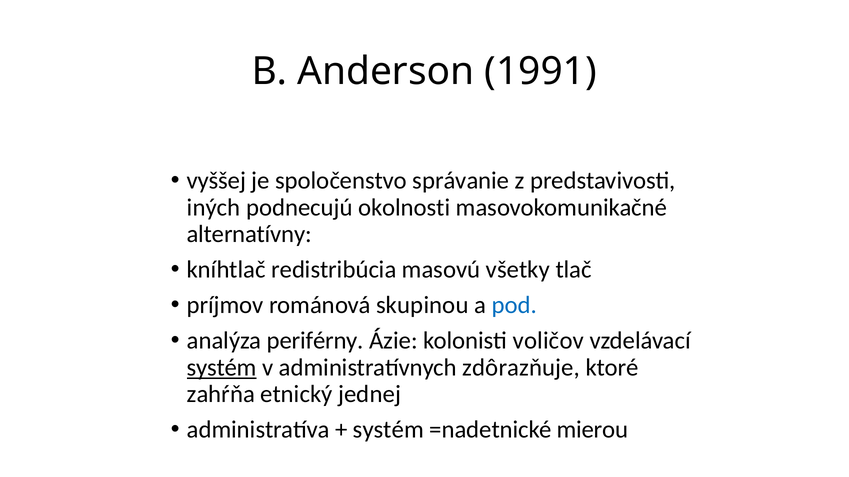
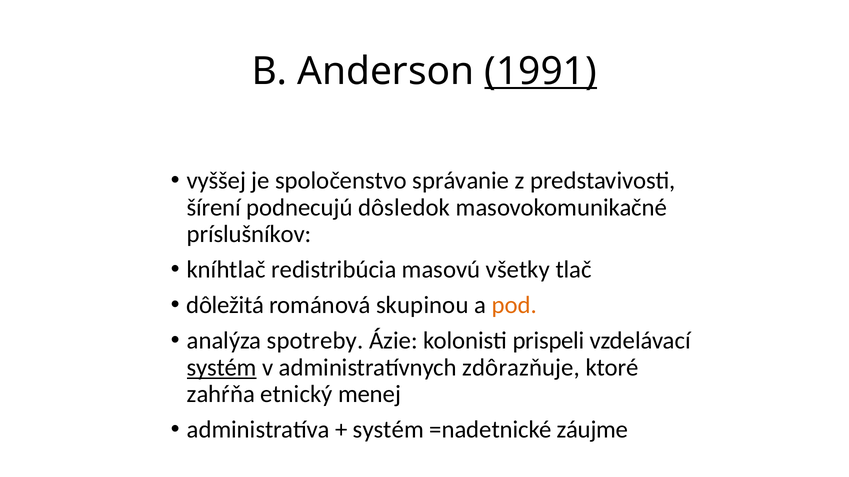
1991 underline: none -> present (541, 71)
iných: iných -> šírení (214, 208)
okolnosti: okolnosti -> dôsledok (404, 208)
alternatívny: alternatívny -> príslušníkov (249, 234)
príjmov: príjmov -> dôležitá (225, 306)
pod colour: blue -> orange (514, 306)
periférny: periférny -> spotreby (315, 341)
voličov: voličov -> prispeli (549, 341)
jednej: jednej -> menej (370, 395)
mierou: mierou -> záujme (592, 430)
